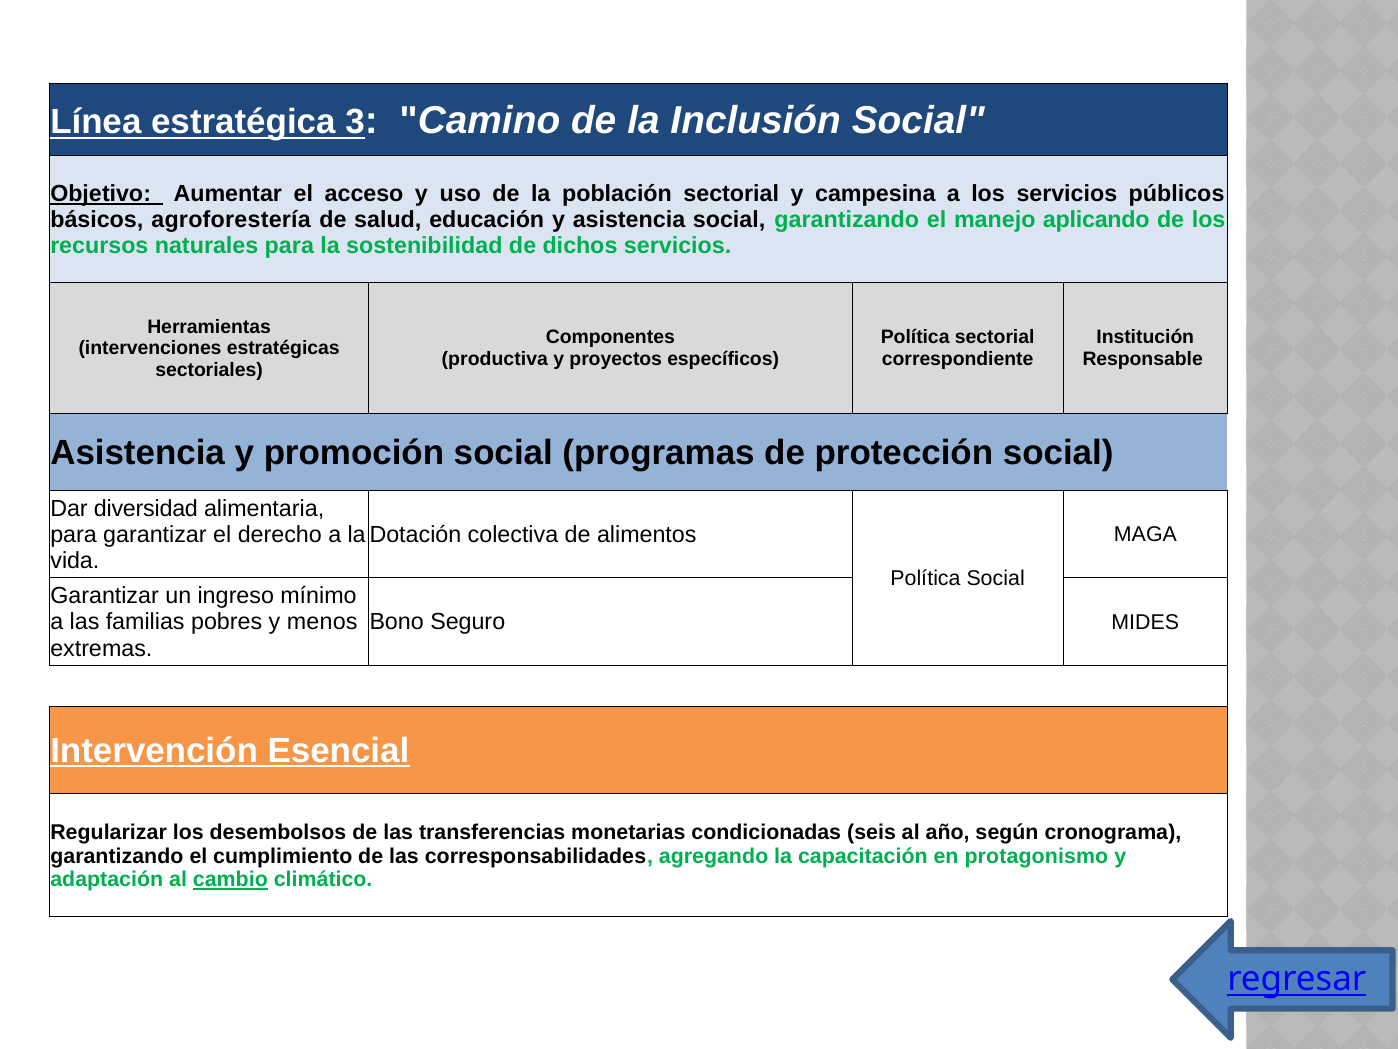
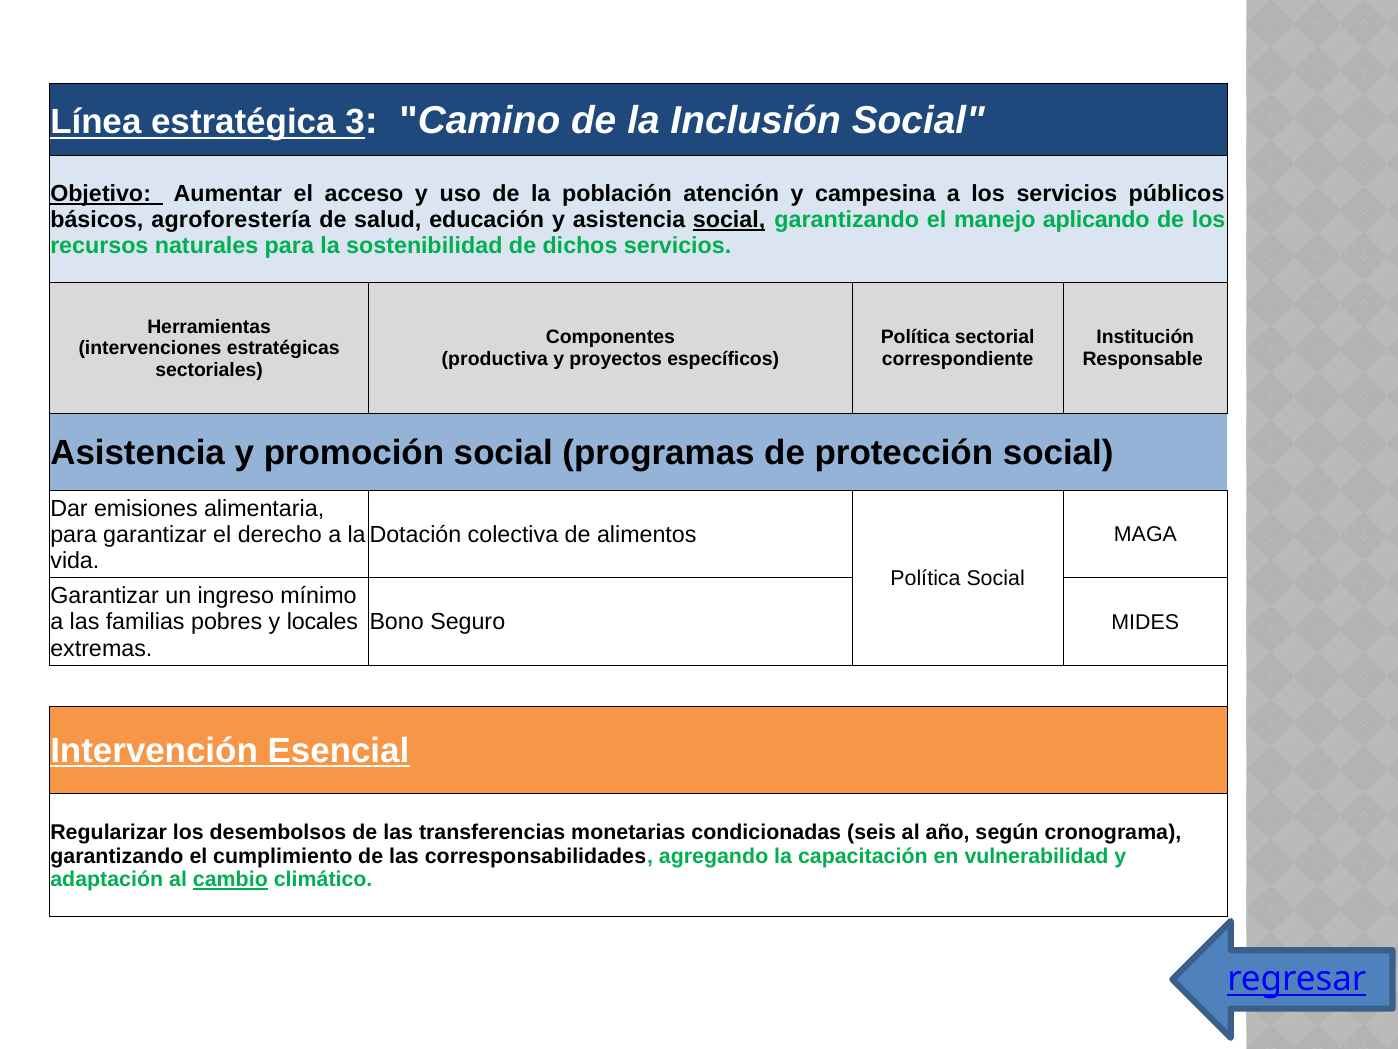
población sectorial: sectorial -> atención (731, 194)
social underline: none -> present (729, 220)
diversidad: diversidad -> emisiones (146, 509)
menos: menos -> locales (322, 622)
protagonismo: protagonismo -> vulnerabilidad (1037, 856)
